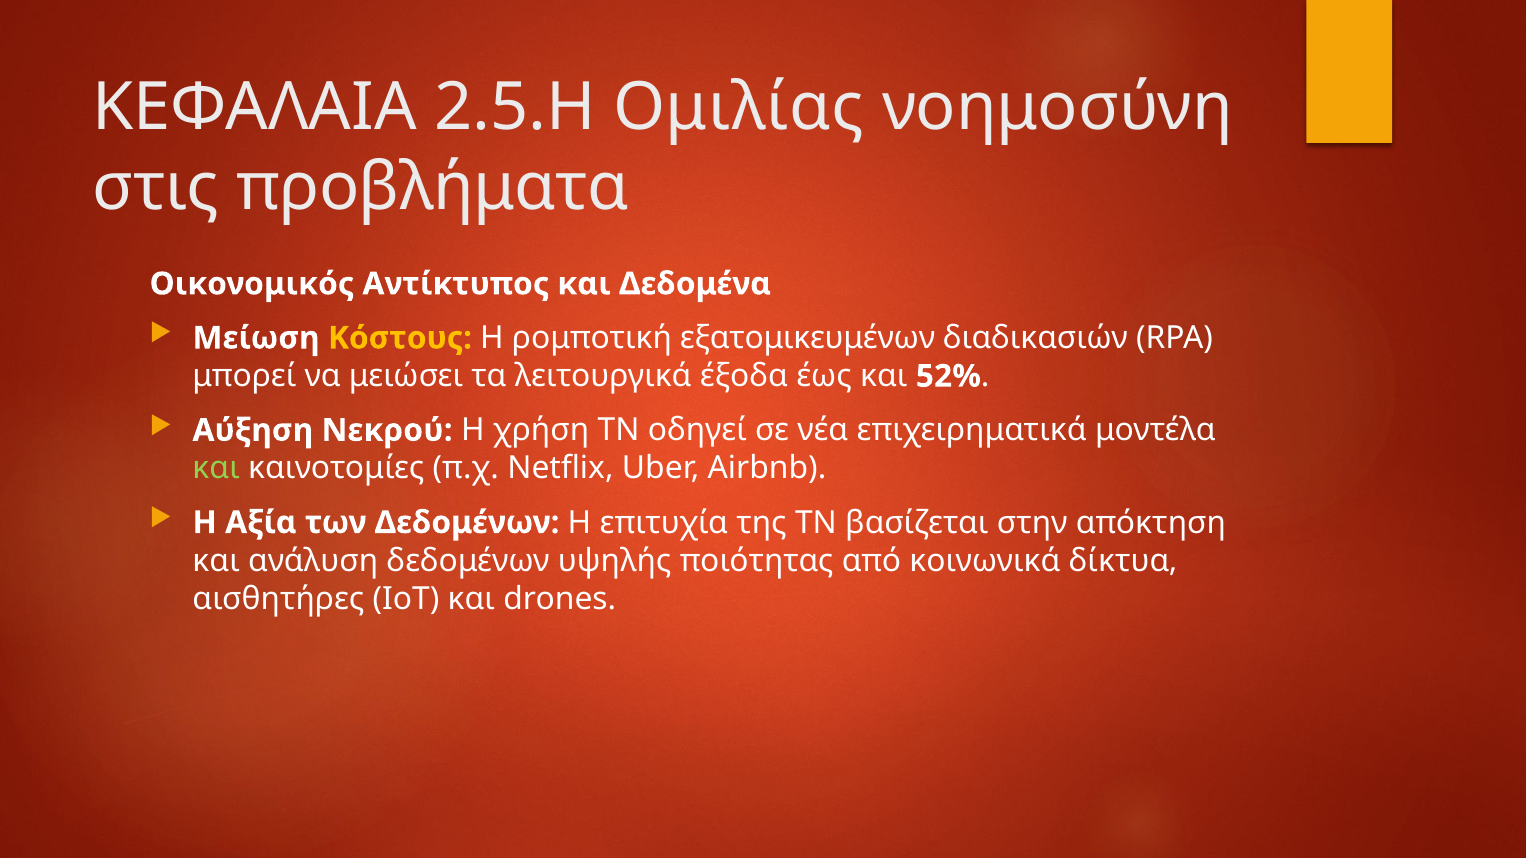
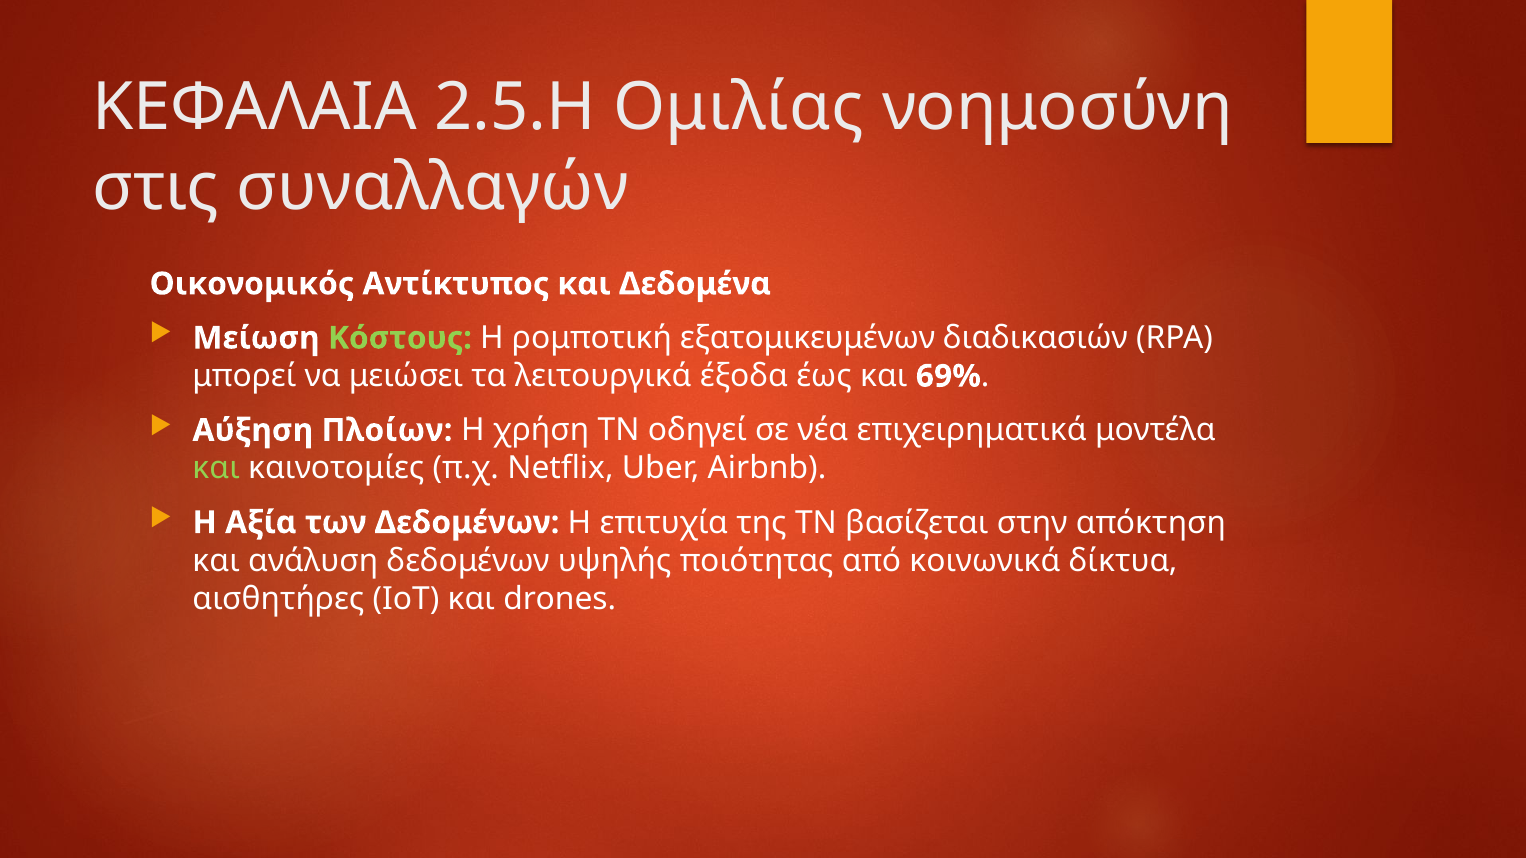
προβλήματα: προβλήματα -> συναλλαγών (433, 187)
Κόστους colour: yellow -> light green (400, 338)
52%: 52% -> 69% (948, 376)
Νεκρού: Νεκρού -> Πλοίων (387, 430)
